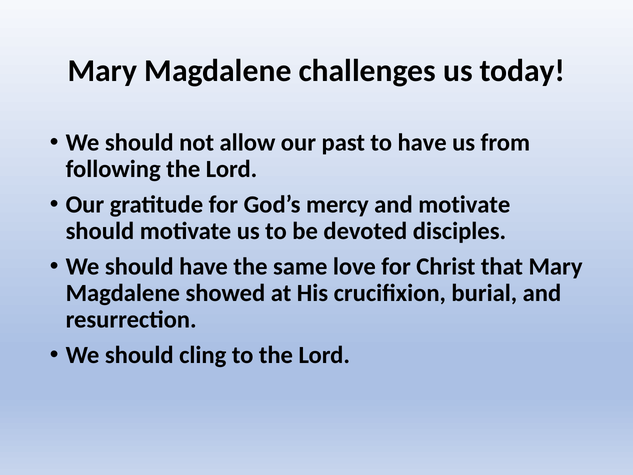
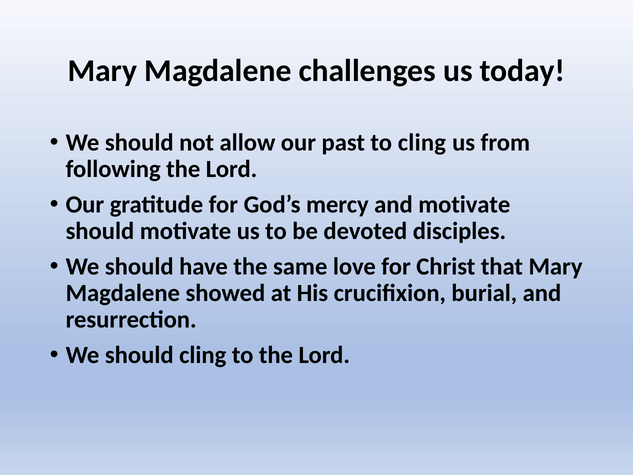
to have: have -> cling (422, 143)
